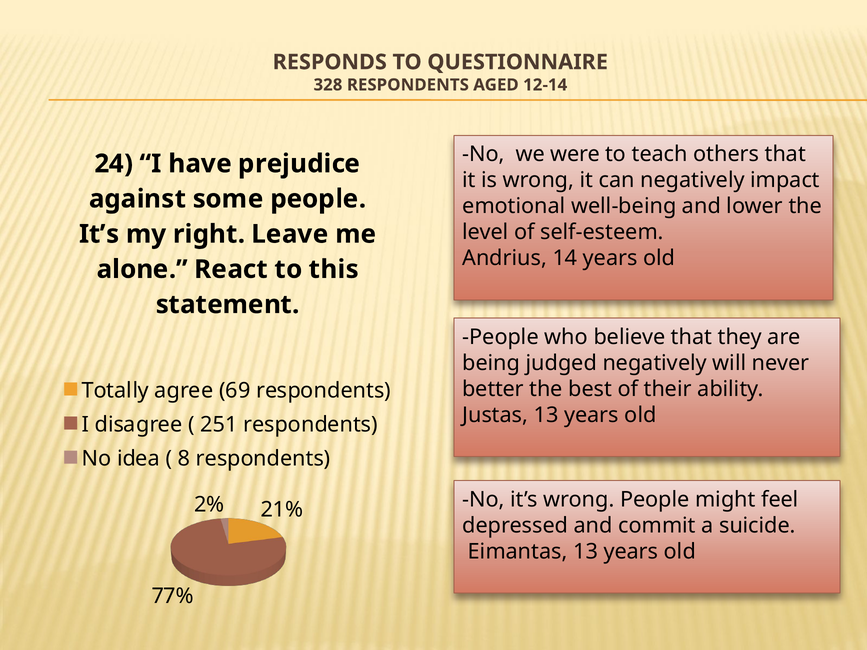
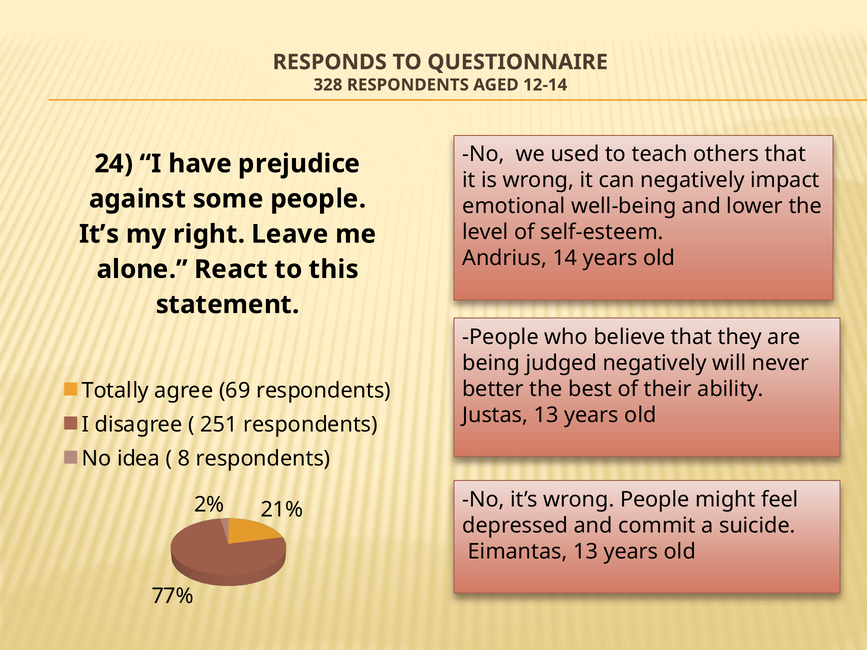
were: were -> used (575, 154)
